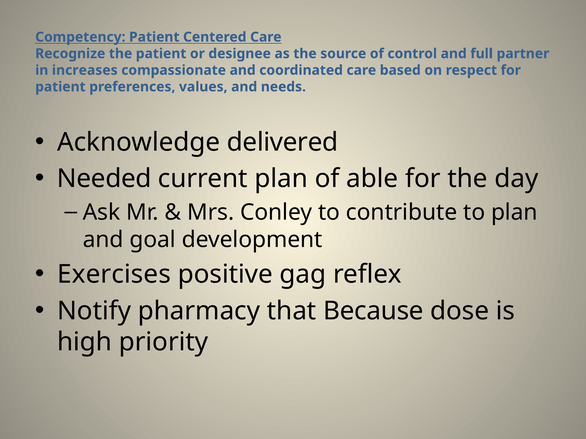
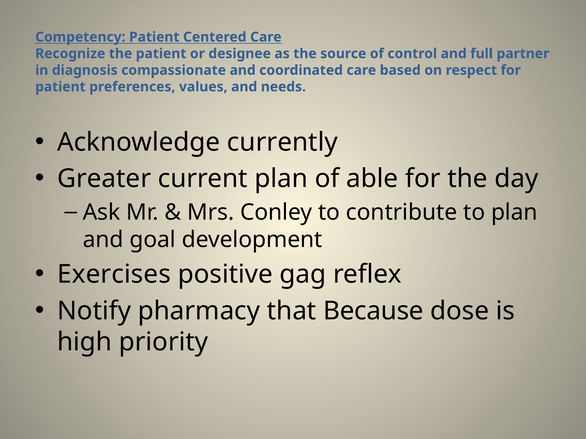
increases: increases -> diagnosis (85, 70)
delivered: delivered -> currently (282, 142)
Needed: Needed -> Greater (104, 179)
